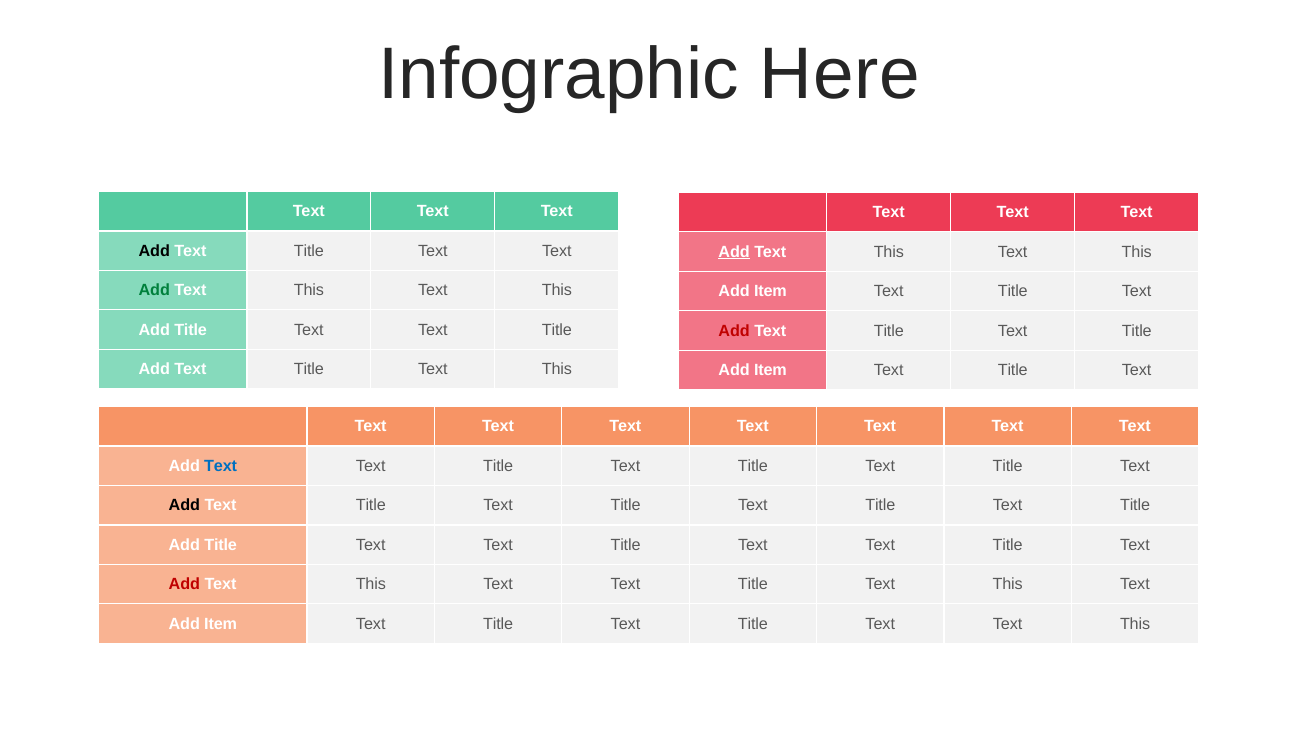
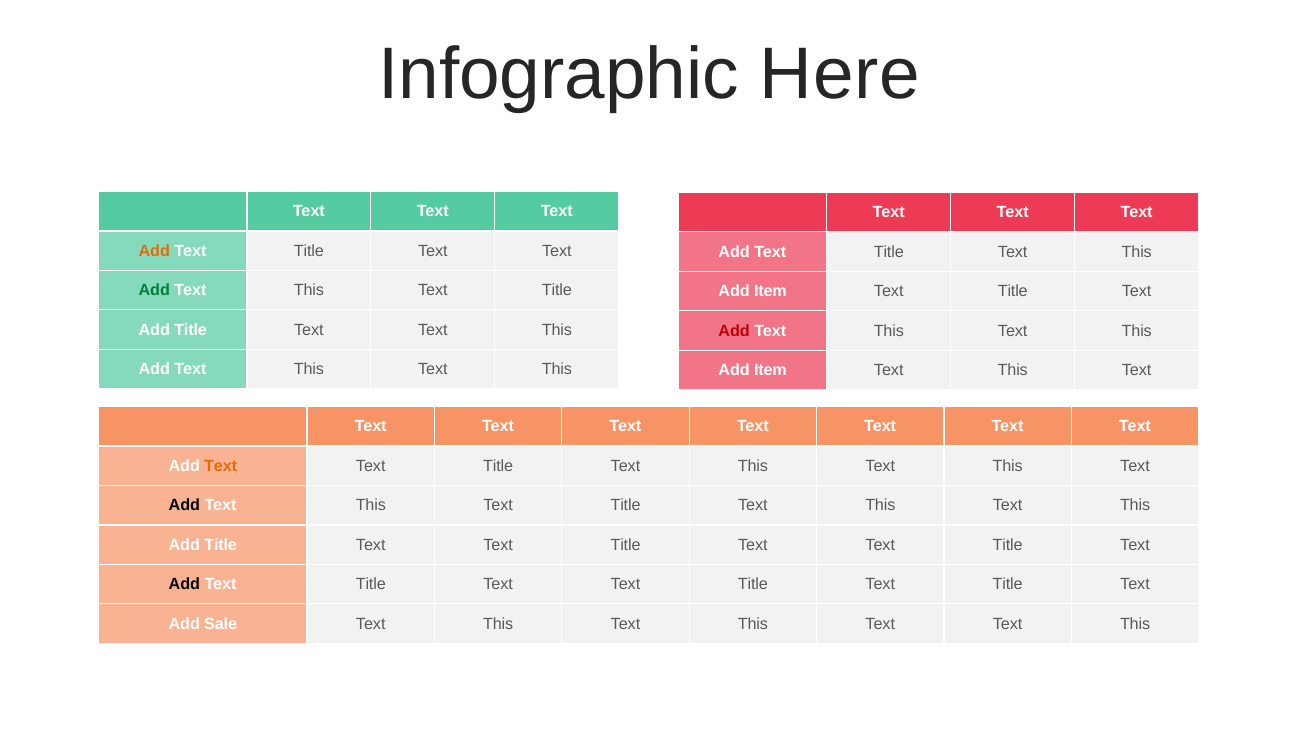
Add colour: black -> orange (154, 251)
Add underline: present -> none (734, 252)
This: This -> Title (889, 252)
This: This -> Title (557, 290)
Title: Title -> This (557, 330)
Title: Title -> This (889, 331)
Title: Title -> This (1137, 331)
Title: Title -> This (309, 369)
Title: Title -> This (1013, 370)
Text colour: blue -> orange (221, 466)
Title: Title -> This (753, 466)
Title: Title -> This (1008, 466)
Title: Title -> This (371, 505)
Title: Title -> This (880, 505)
Title: Title -> This (1135, 505)
Add colour: red -> black (184, 584)
This: This -> Title (371, 584)
This: This -> Title (1008, 584)
Item: Item -> Sale (221, 624)
Title: Title -> This (498, 624)
Title: Title -> This (753, 624)
